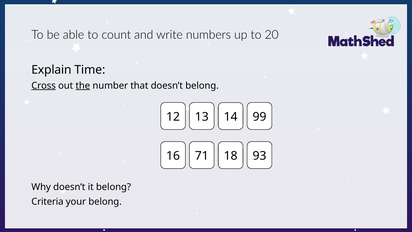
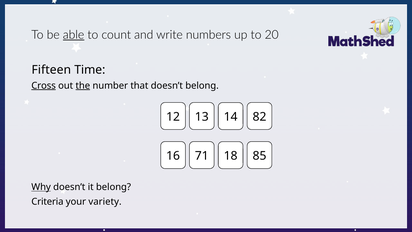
able underline: none -> present (74, 35)
Explain: Explain -> Fifteen (51, 70)
99: 99 -> 82 (260, 117)
93: 93 -> 85 (260, 156)
Why underline: none -> present (41, 187)
your belong: belong -> variety (105, 201)
